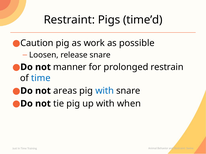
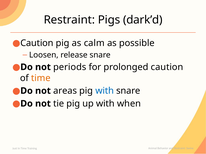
time’d: time’d -> dark’d (143, 20)
work: work -> calm (94, 43)
manner: manner -> periods (70, 67)
prolonged restrain: restrain -> caution (167, 67)
time colour: blue -> orange (41, 78)
